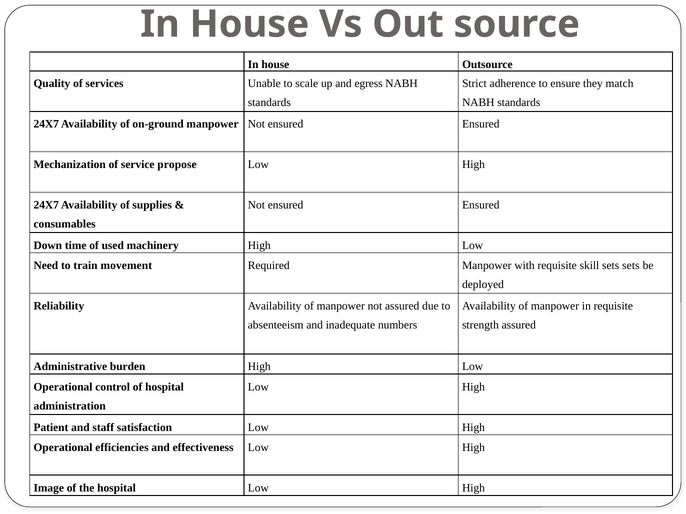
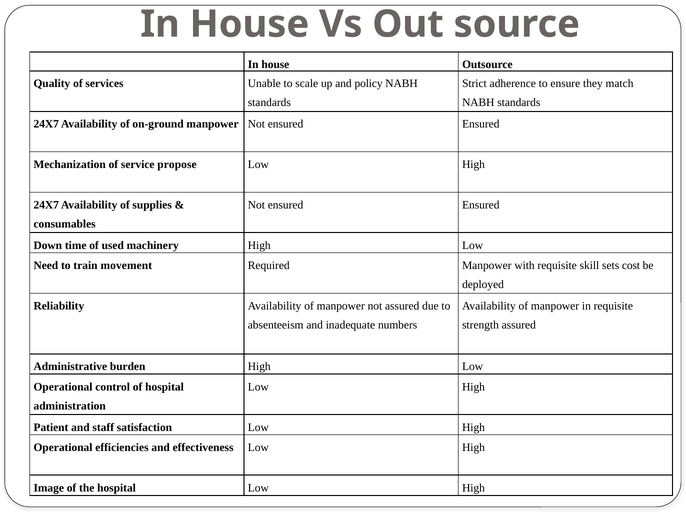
egress: egress -> policy (369, 84)
sets sets: sets -> cost (631, 266)
